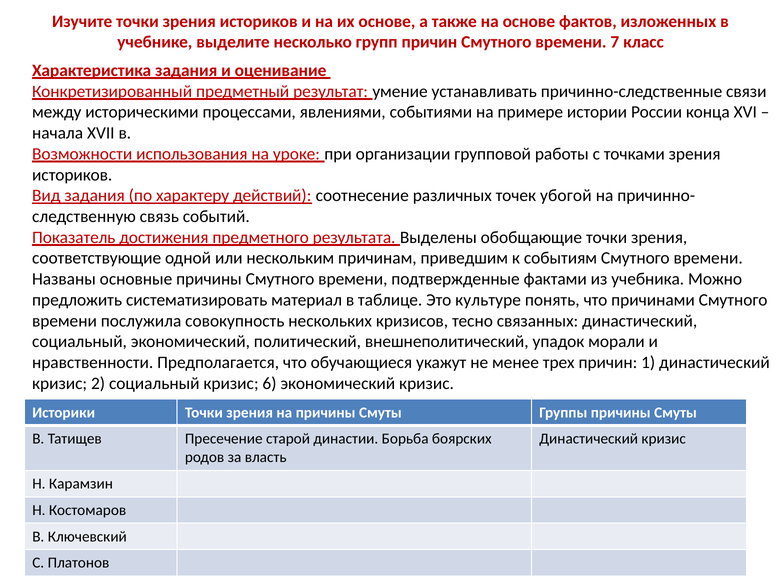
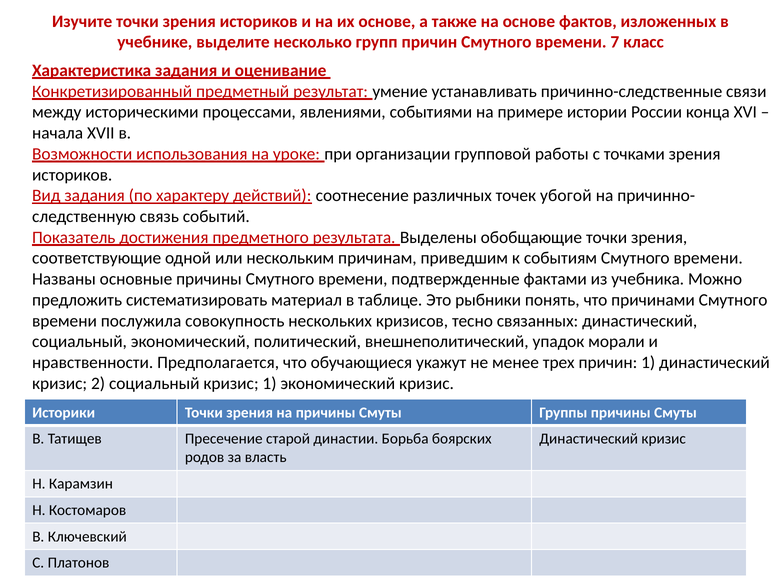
культуре: культуре -> рыбники (488, 300)
кризис 6: 6 -> 1 (269, 383)
